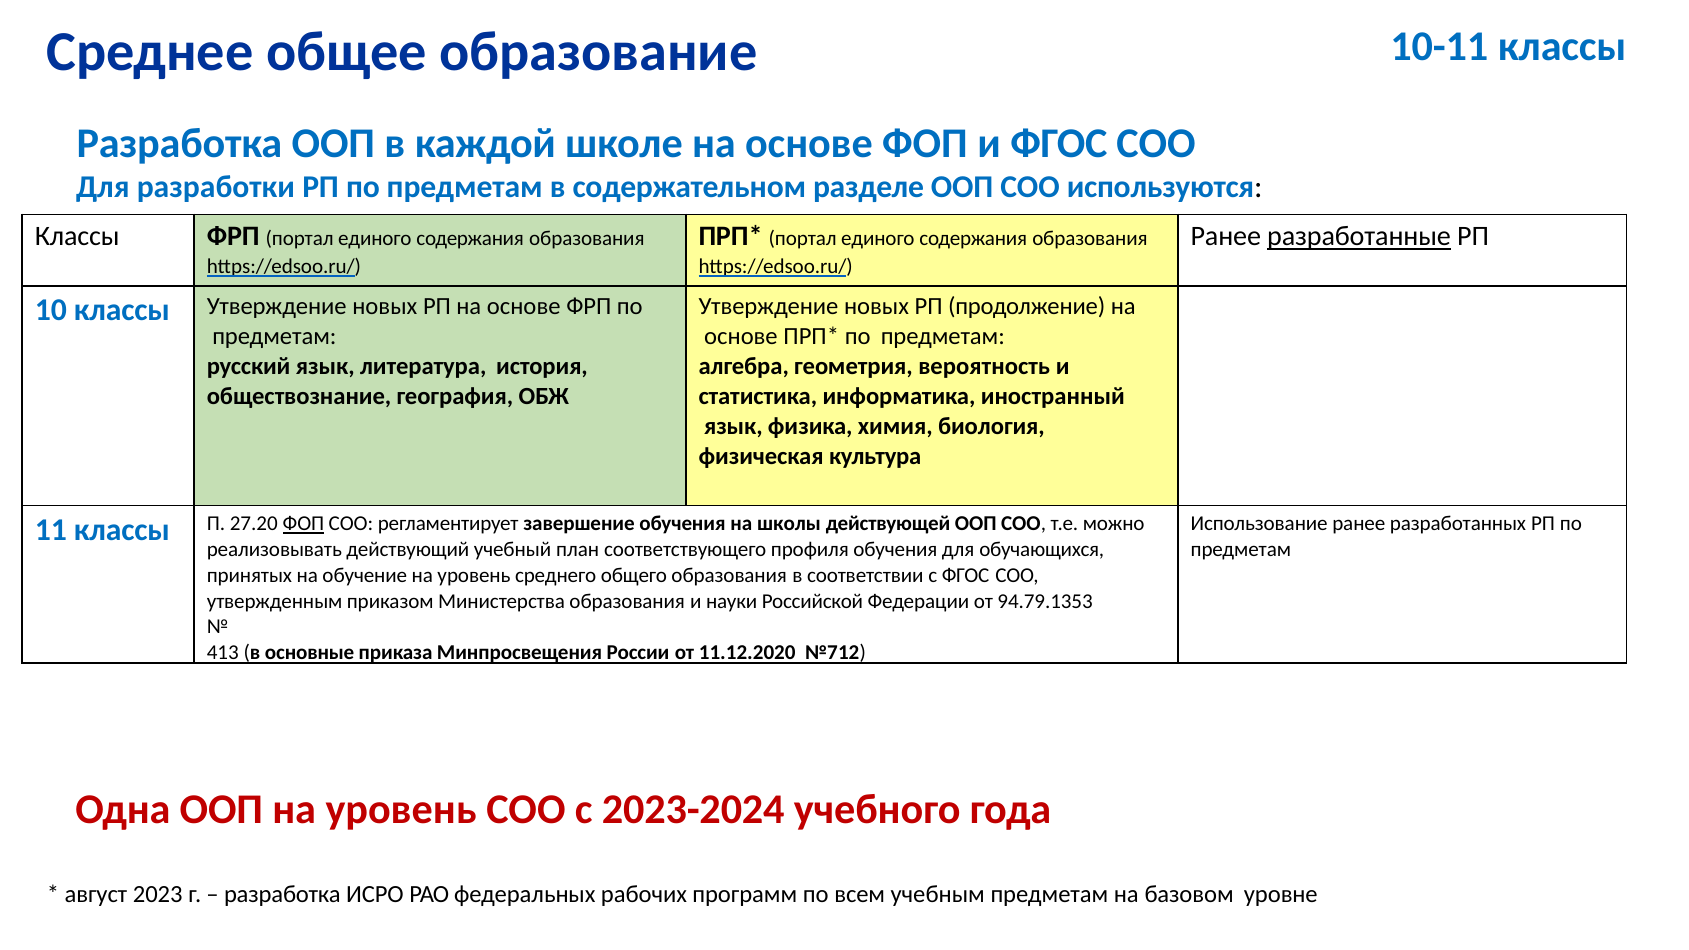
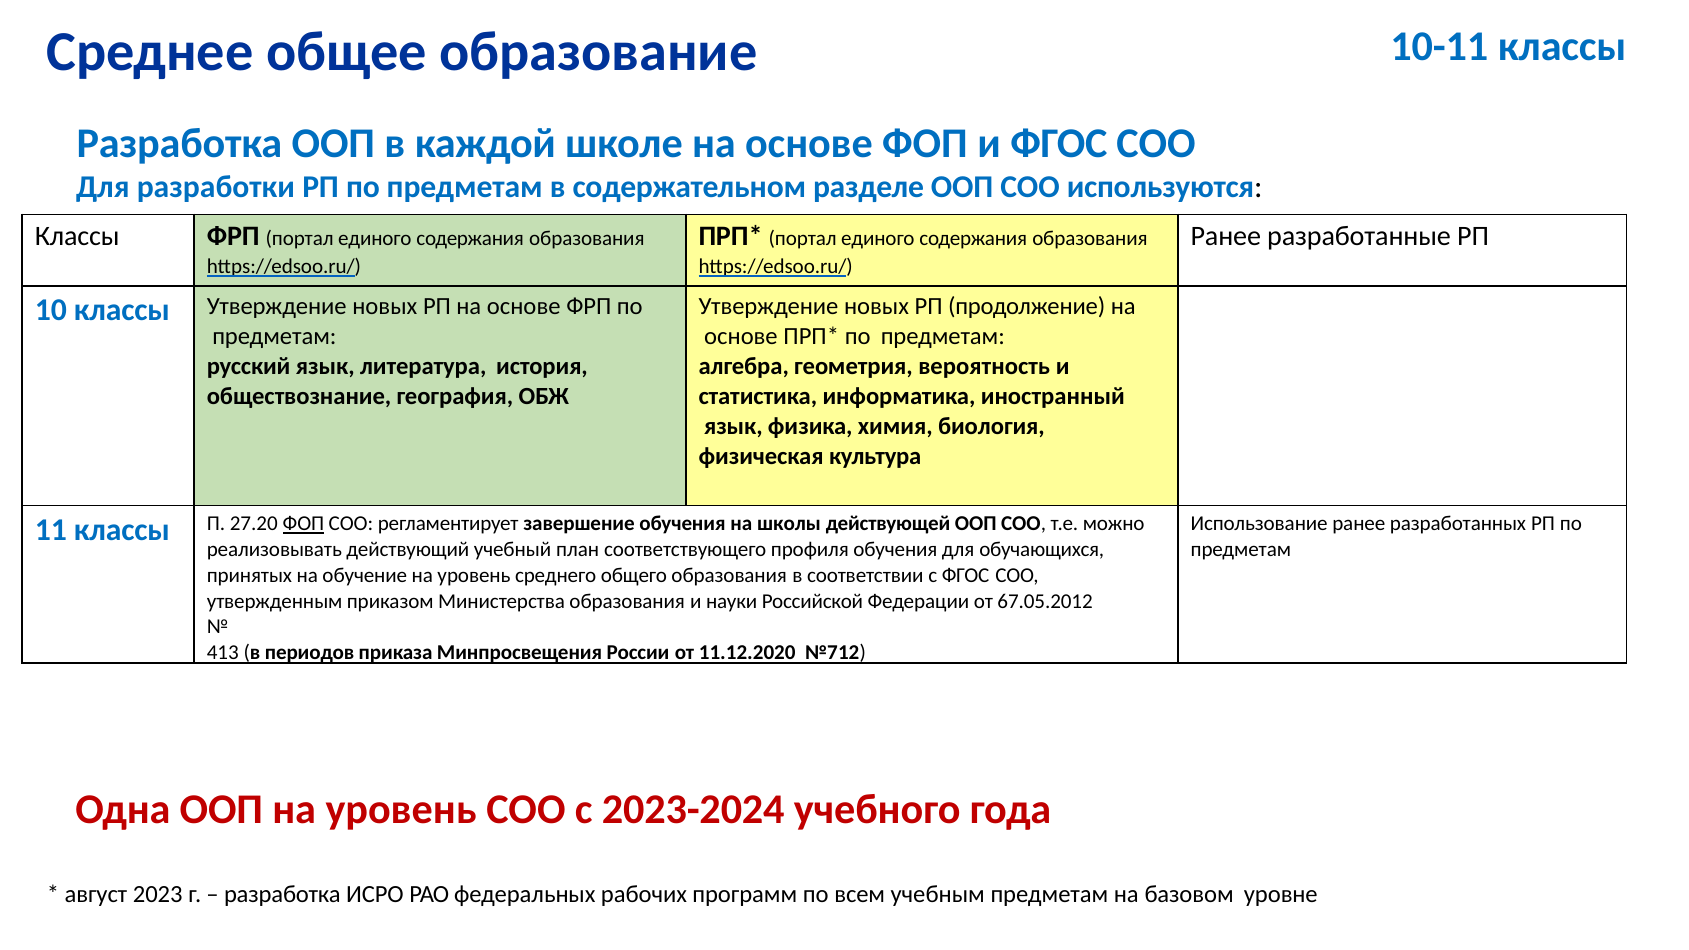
разработанные underline: present -> none (1359, 237)
94.79.1353: 94.79.1353 -> 67.05.2012 (1045, 601)
основные: основные -> периодов (310, 653)
